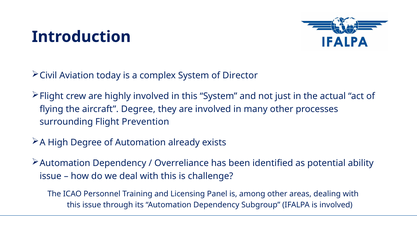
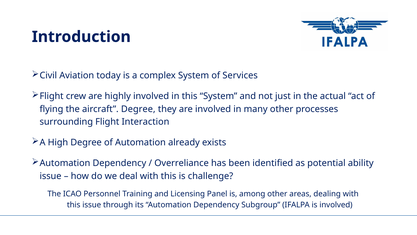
Director: Director -> Services (240, 75)
Prevention: Prevention -> Interaction (145, 122)
